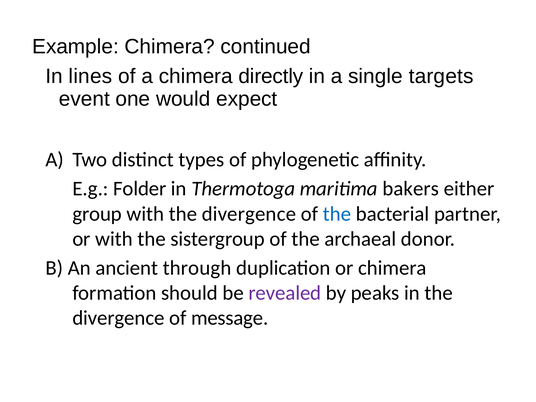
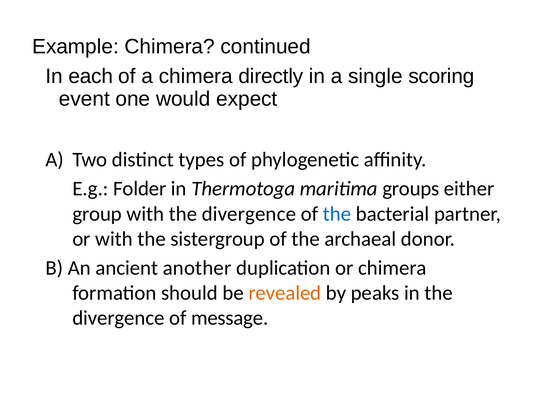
lines: lines -> each (91, 76)
targets: targets -> scoring (441, 76)
bakers: bakers -> groups (411, 189)
through: through -> another (197, 268)
revealed colour: purple -> orange (285, 293)
